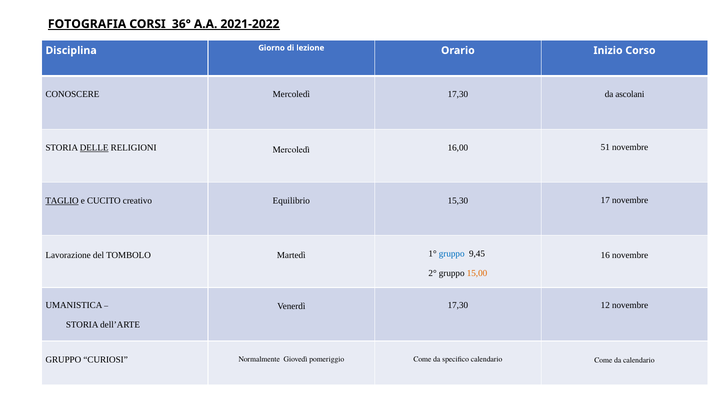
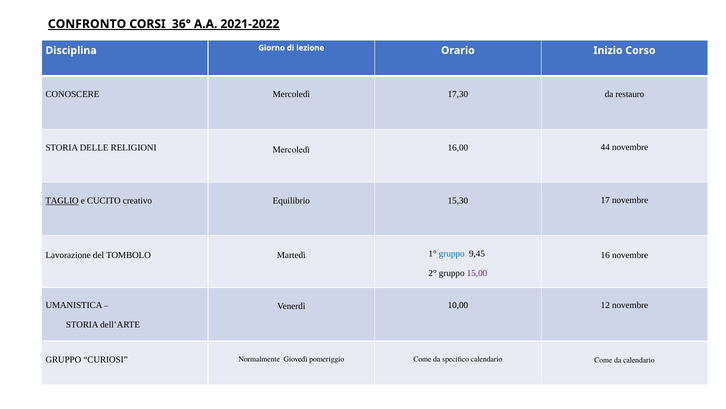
FOTOGRAFIA: FOTOGRAFIA -> CONFRONTO (87, 24)
ascolani: ascolani -> restauro (630, 94)
DELLE underline: present -> none (94, 148)
51: 51 -> 44 (605, 147)
15,00 colour: orange -> purple (477, 273)
Venerdì 17,30: 17,30 -> 10,00 (458, 305)
